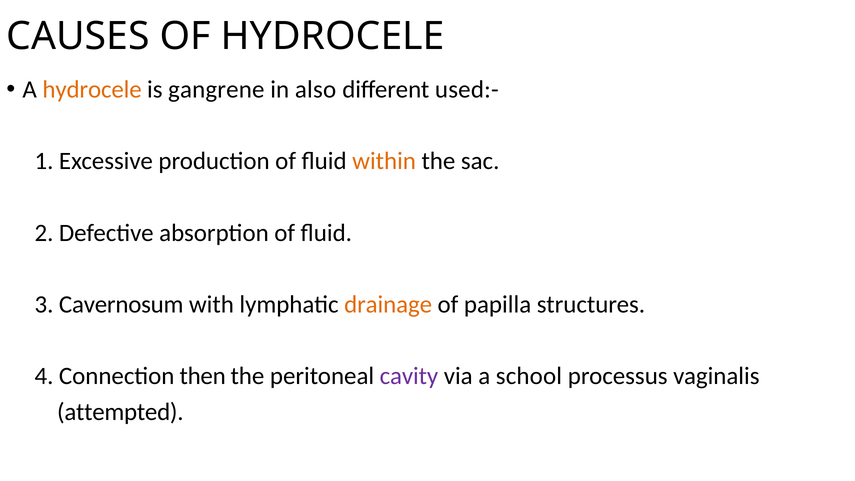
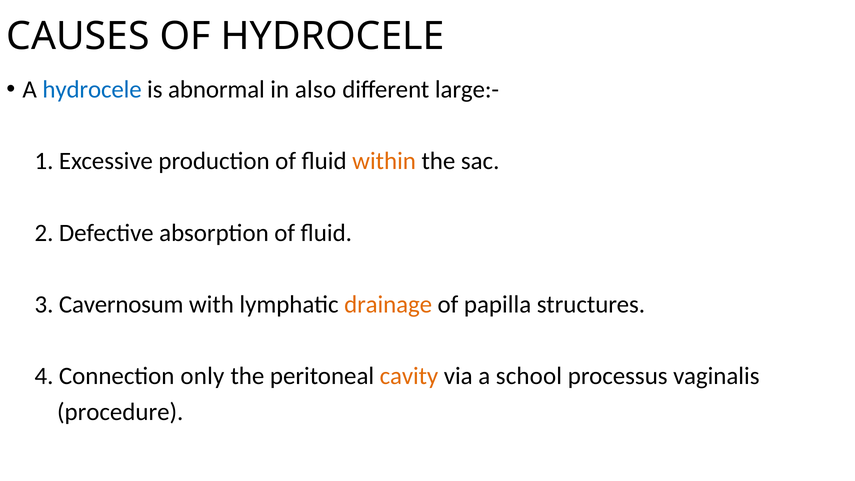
hydrocele colour: orange -> blue (92, 90)
gangrene: gangrene -> abnormal (216, 90)
used:-: used:- -> large:- (467, 90)
then: then -> only (202, 376)
cavity colour: purple -> orange (409, 376)
attempted: attempted -> procedure (120, 412)
